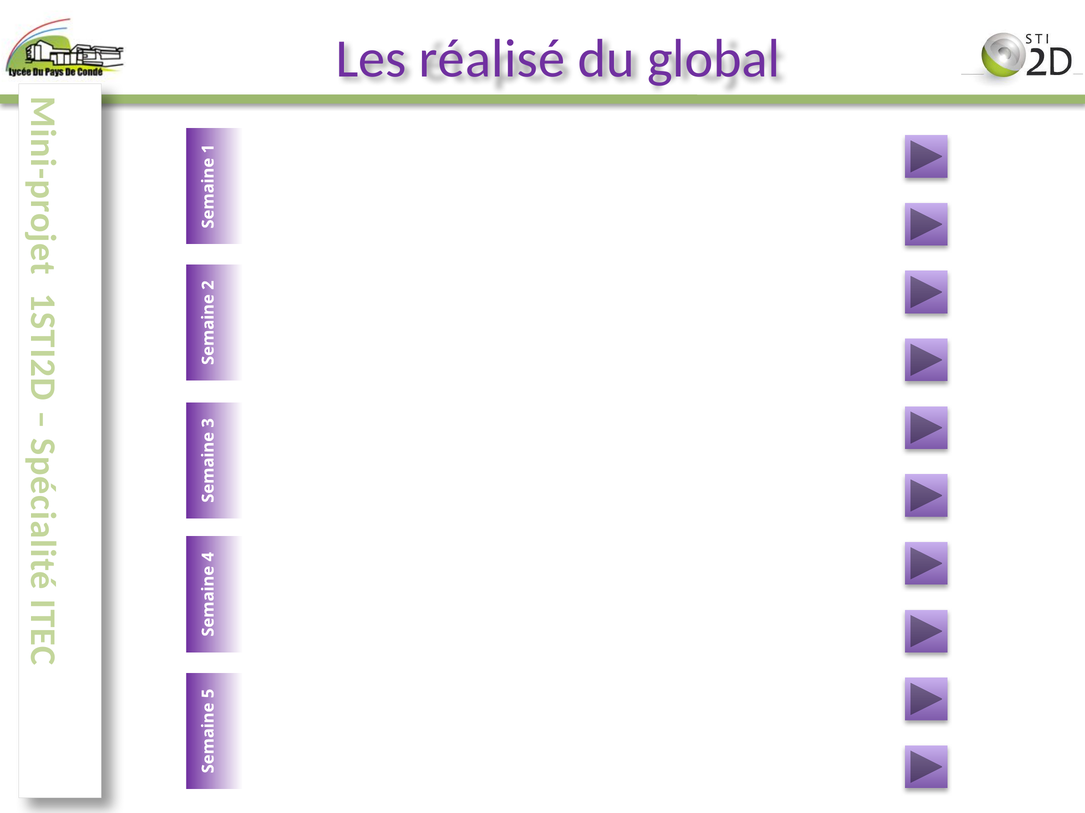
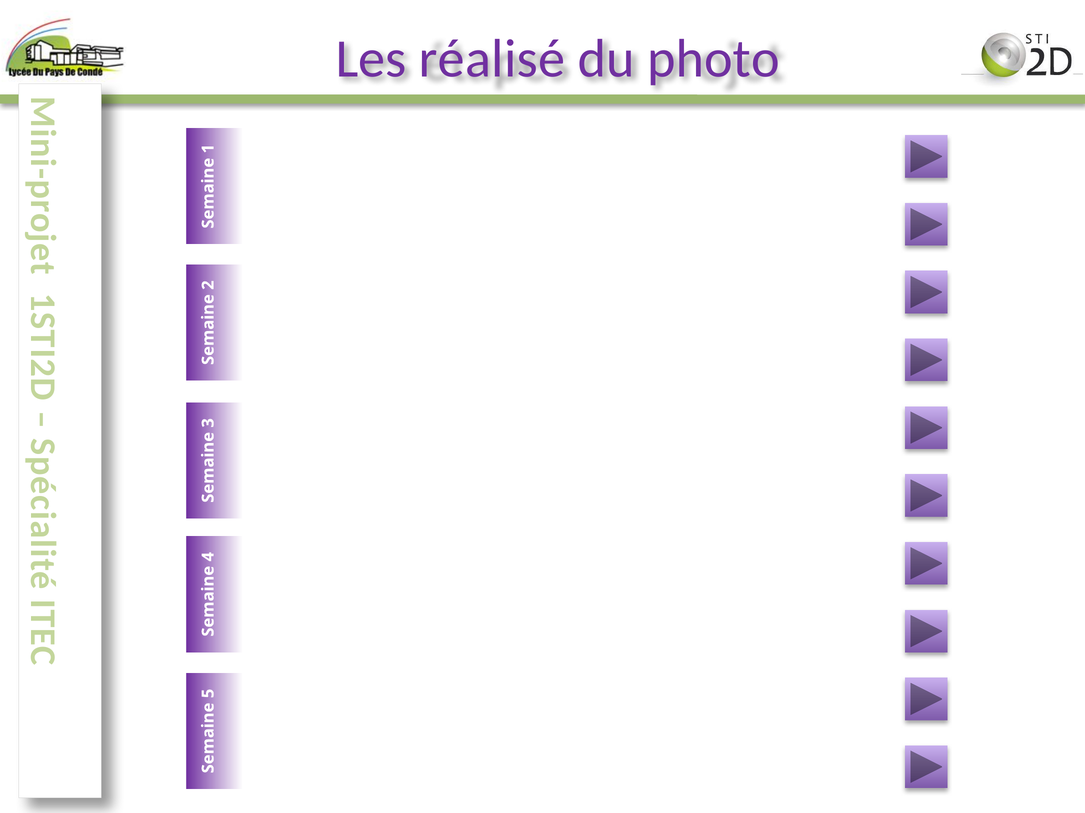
global: global -> photo (713, 59)
